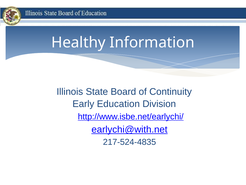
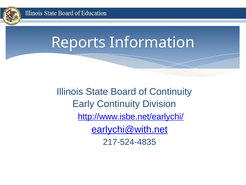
Healthy: Healthy -> Reports (79, 42)
Early Education: Education -> Continuity (118, 104)
